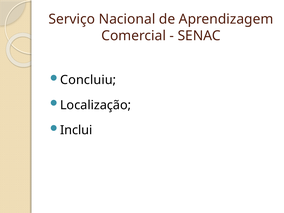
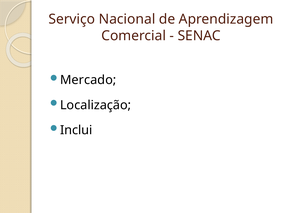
Concluiu: Concluiu -> Mercado (88, 80)
